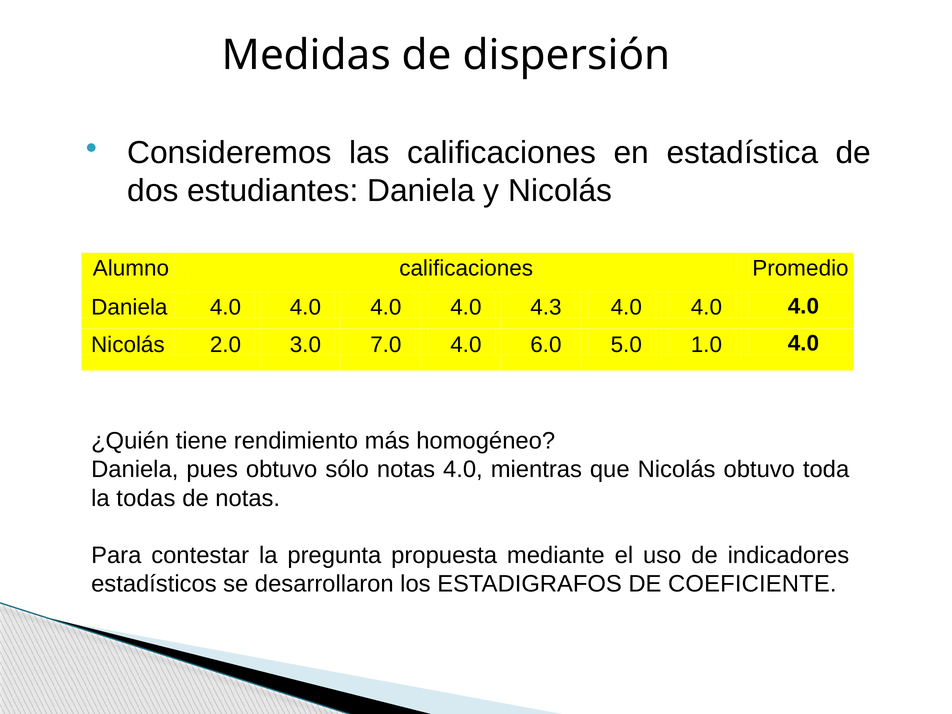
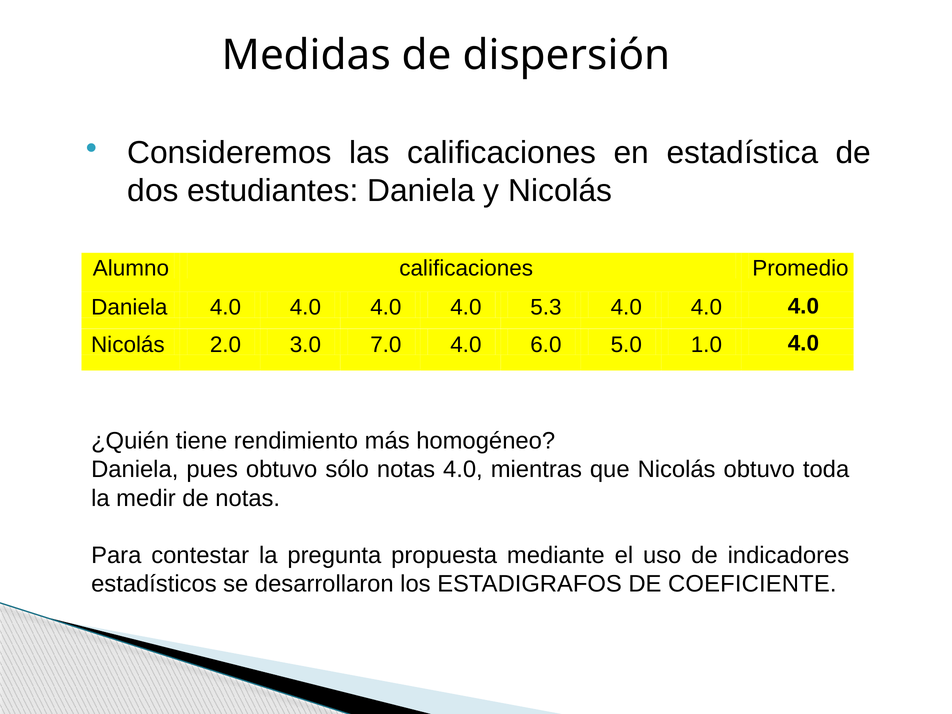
4.3: 4.3 -> 5.3 (546, 307)
todas: todas -> medir (146, 498)
